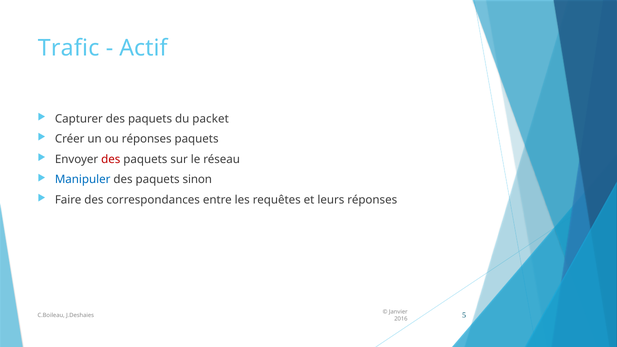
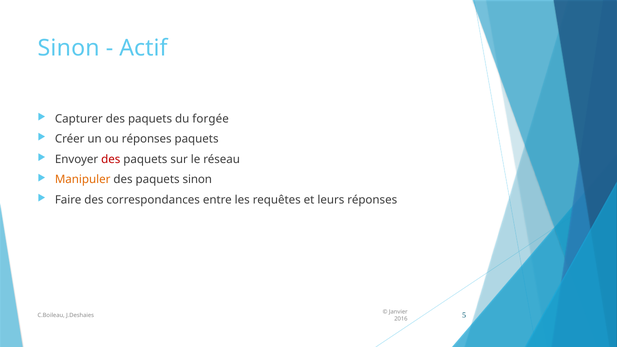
Trafic: Trafic -> Sinon (69, 48)
packet: packet -> forgée (211, 119)
Manipuler colour: blue -> orange (83, 180)
